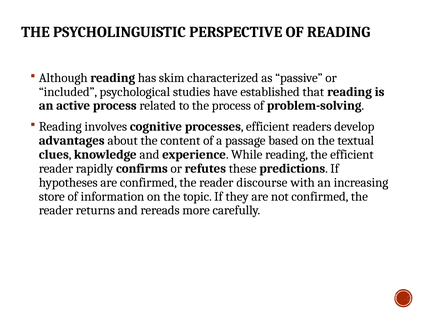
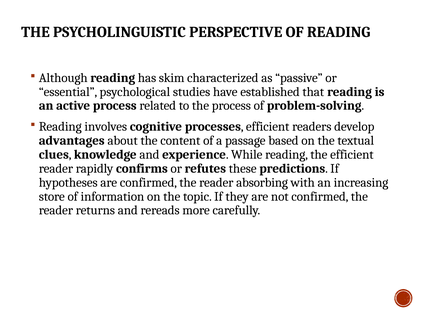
included: included -> essential (68, 92)
discourse: discourse -> absorbing (262, 183)
